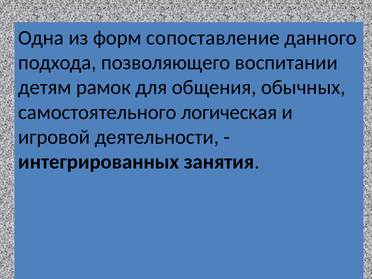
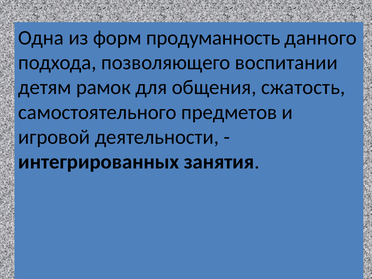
сопоставление: сопоставление -> продуманность (213, 38)
обычных: обычных -> сжатость (303, 87)
логическая: логическая -> предметов (229, 112)
